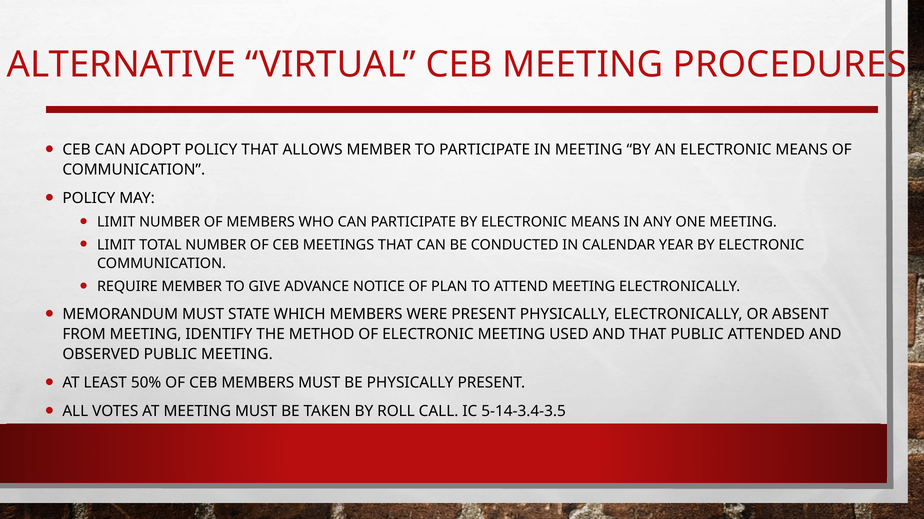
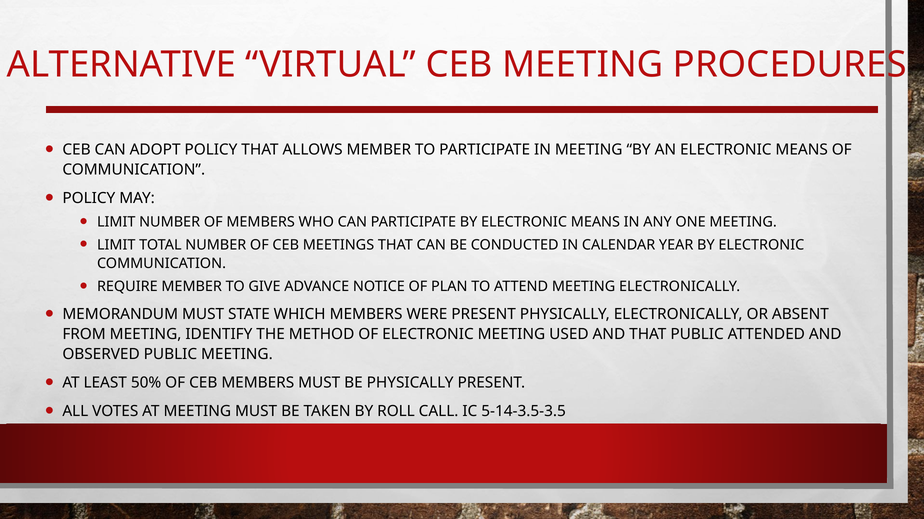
5-14-3.4-3.5: 5-14-3.4-3.5 -> 5-14-3.5-3.5 (524, 412)
